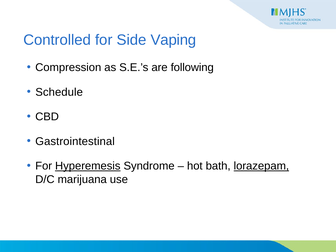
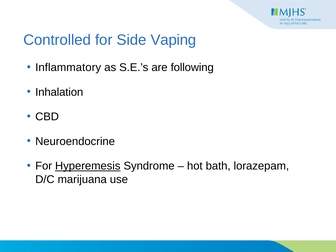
Compression: Compression -> Inflammatory (68, 68)
Schedule: Schedule -> Inhalation (59, 92)
Gastrointestinal: Gastrointestinal -> Neuroendocrine (75, 141)
lorazepam underline: present -> none (261, 166)
